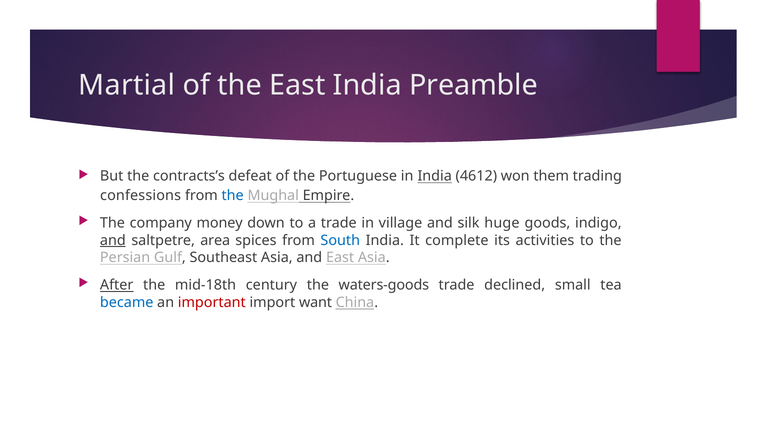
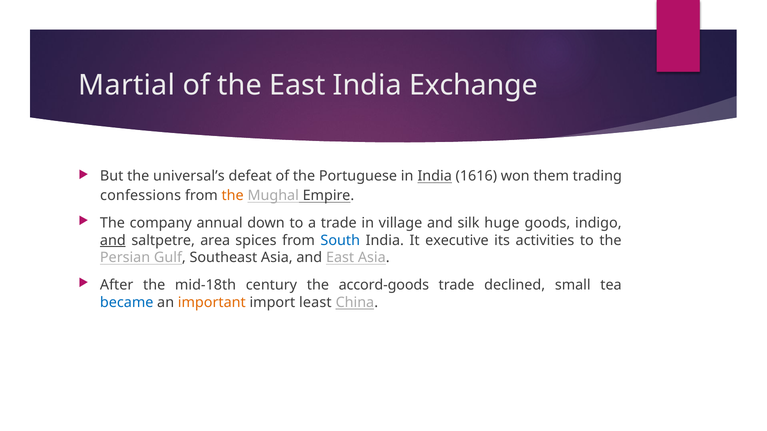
Preamble: Preamble -> Exchange (474, 85)
contracts’s: contracts’s -> universal’s (189, 176)
4612: 4612 -> 1616 (476, 176)
the colour: blue -> orange (233, 196)
money: money -> annual (220, 223)
complete: complete -> executive (457, 241)
After underline: present -> none (117, 286)
waters-goods: waters-goods -> accord-goods (384, 286)
important colour: red -> orange (212, 303)
want: want -> least (315, 303)
